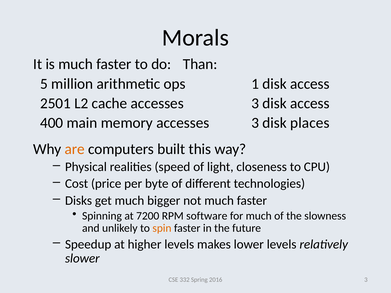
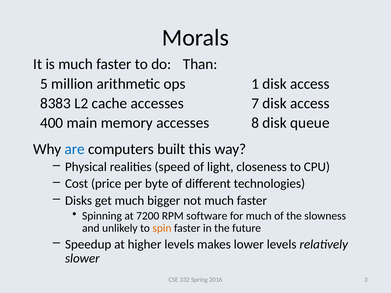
2501: 2501 -> 8383 (55, 103)
cache accesses 3: 3 -> 7 (255, 103)
memory accesses 3: 3 -> 8 (255, 123)
places: places -> queue (310, 123)
are colour: orange -> blue (75, 149)
